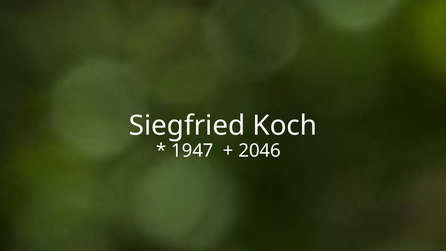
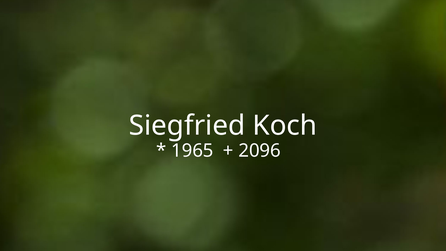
1947: 1947 -> 1965 (192, 151)
2046: 2046 -> 2096 (260, 151)
